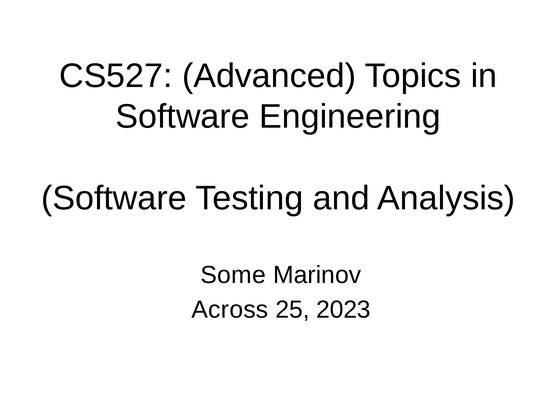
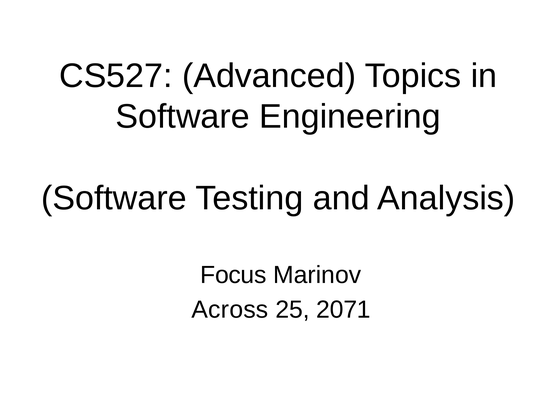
Some: Some -> Focus (233, 275)
2023: 2023 -> 2071 (343, 309)
